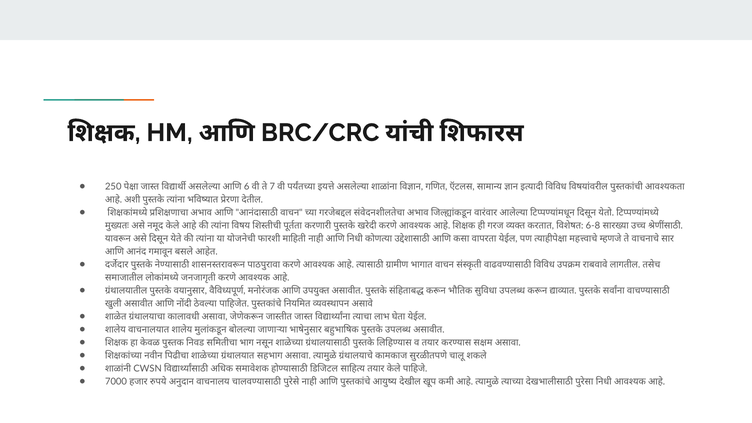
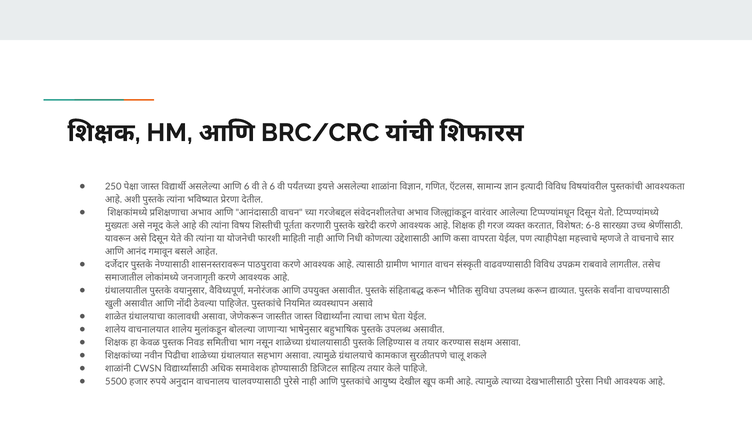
7: 7 -> 6 (272, 186)
7000: 7000 -> 5500 (116, 381)
